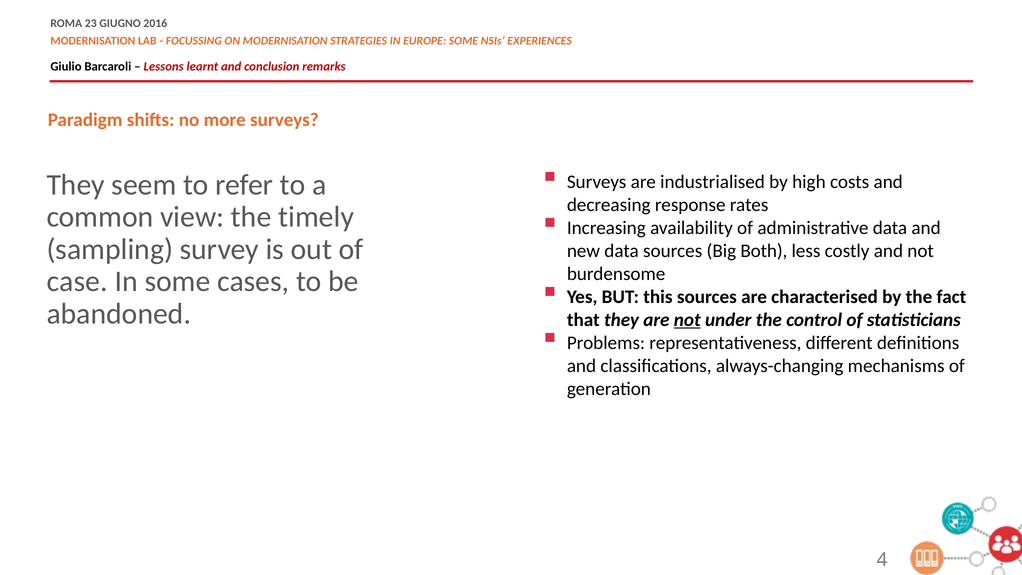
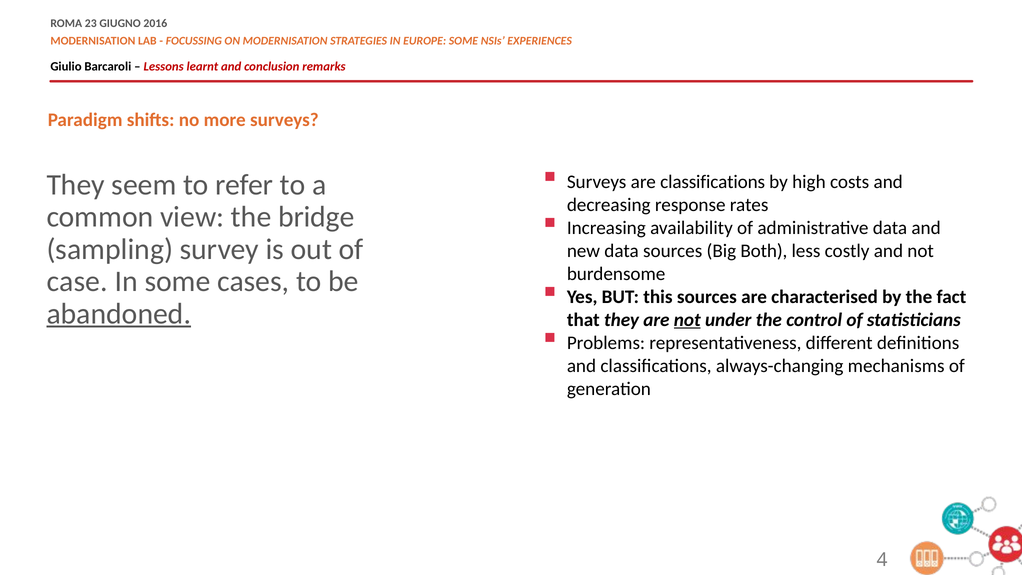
are industrialised: industrialised -> classifications (713, 182)
timely: timely -> bridge (316, 217)
abandoned underline: none -> present (119, 314)
